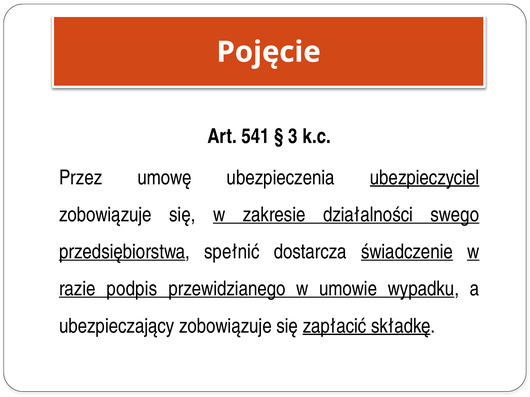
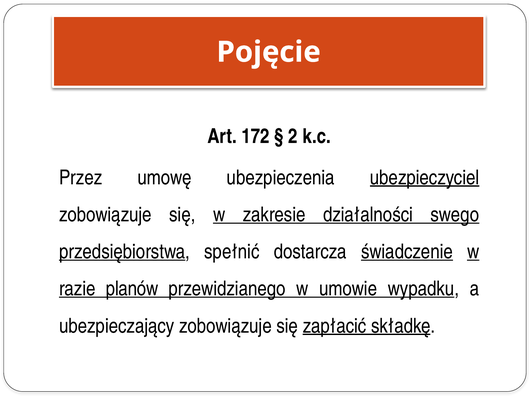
541: 541 -> 172 (255, 136)
3: 3 -> 2 (293, 136)
podpis: podpis -> planów (132, 289)
